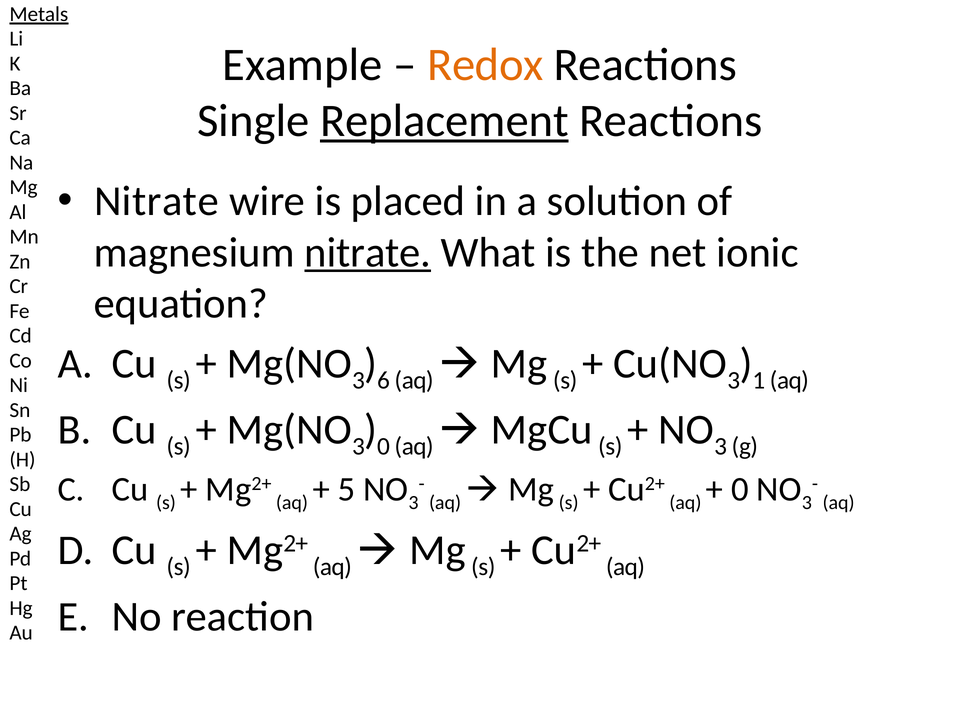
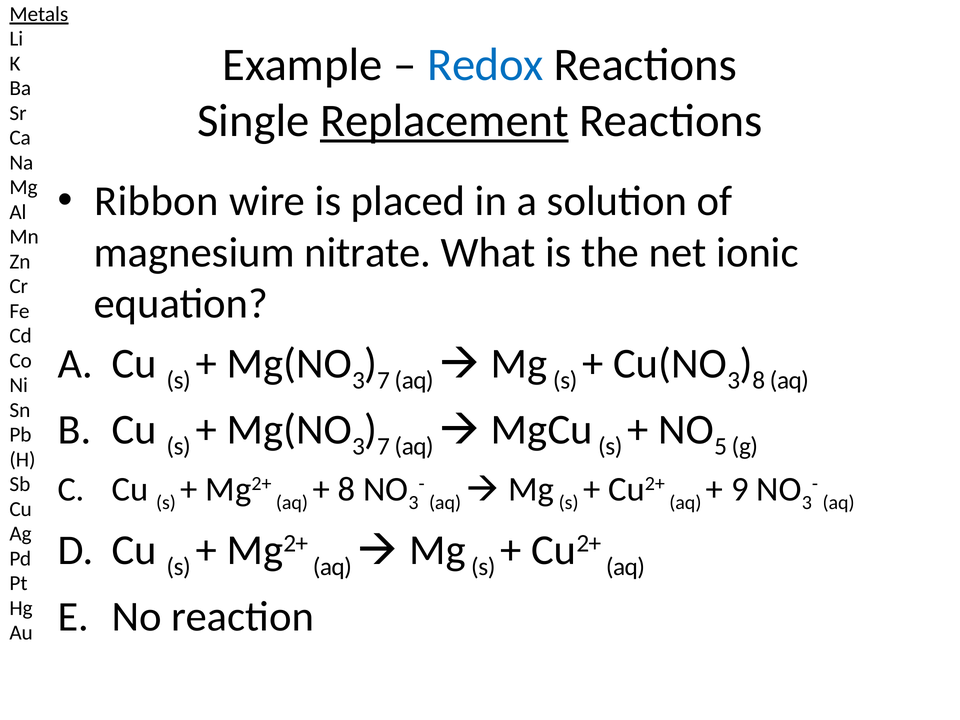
Redox colour: orange -> blue (485, 65)
Nitrate: Nitrate -> Ribbon (156, 201)
nitrate underline: present -> none (368, 253)
6: 6 -> 7 (383, 380)
1: 1 -> 8 (759, 380)
0: 0 -> 7 (383, 447)
3: 3 -> 5 (721, 447)
5: 5 -> 8 (346, 489)
0: 0 -> 9 (740, 489)
